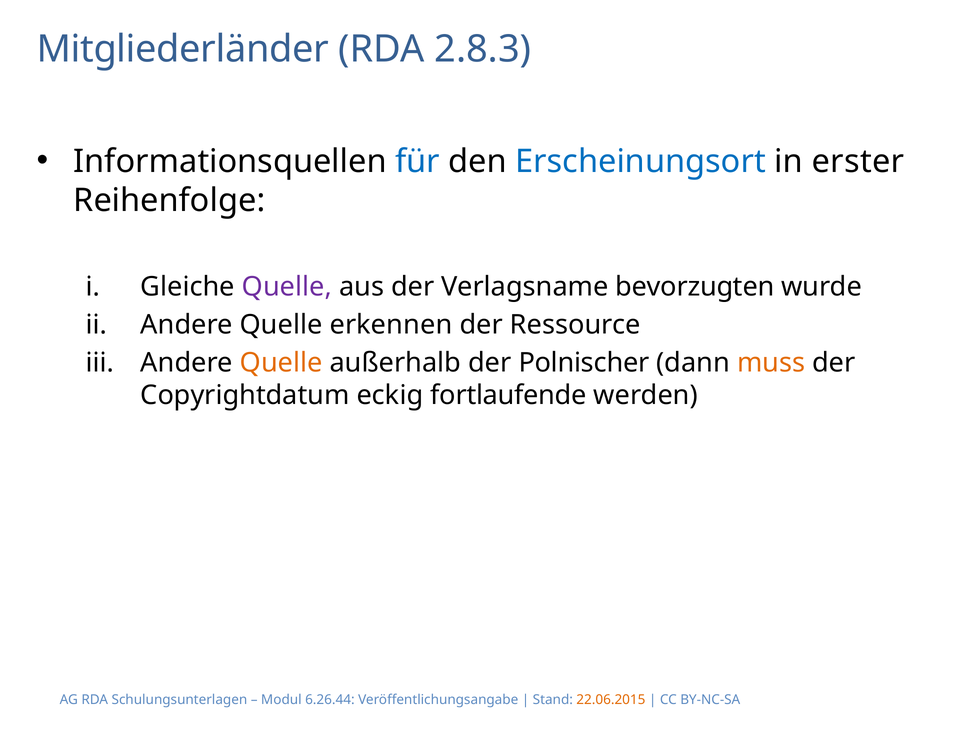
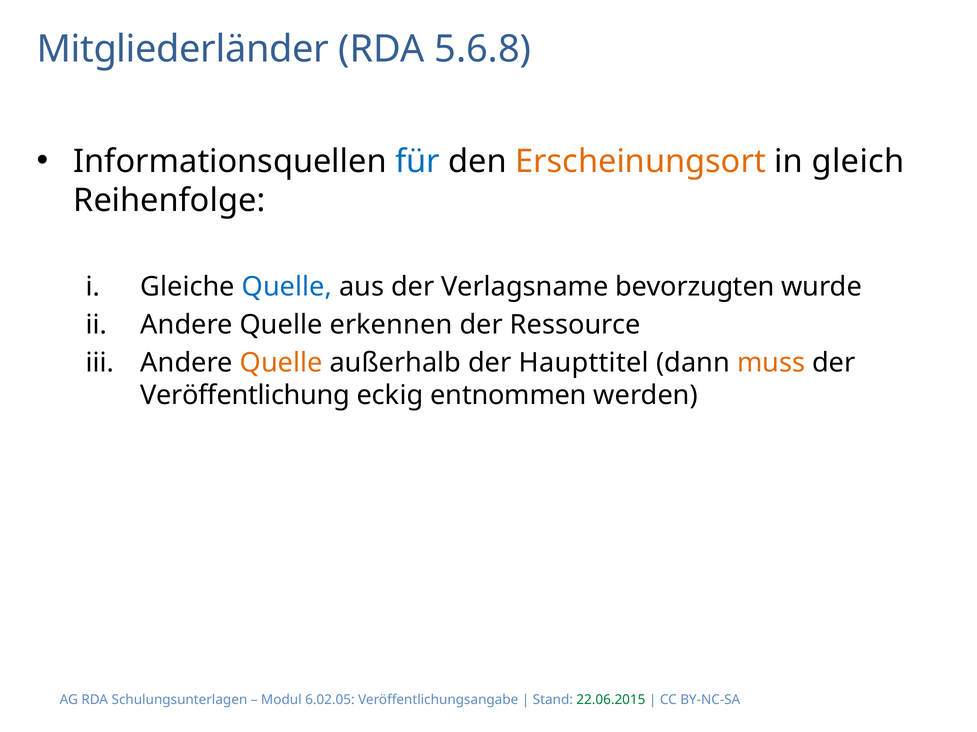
2.8.3: 2.8.3 -> 5.6.8 (483, 49)
Erscheinungsort colour: blue -> orange (641, 162)
erster: erster -> gleich (858, 162)
Quelle colour: purple -> blue (287, 287)
Polnischer: Polnischer -> Haupttitel (584, 363)
Copyrightdatum: Copyrightdatum -> Veröffentlichung (245, 396)
fortlaufende: fortlaufende -> entnommen (509, 396)
6.26.44: 6.26.44 -> 6.02.05 (330, 701)
22.06.2015 colour: orange -> green (611, 701)
